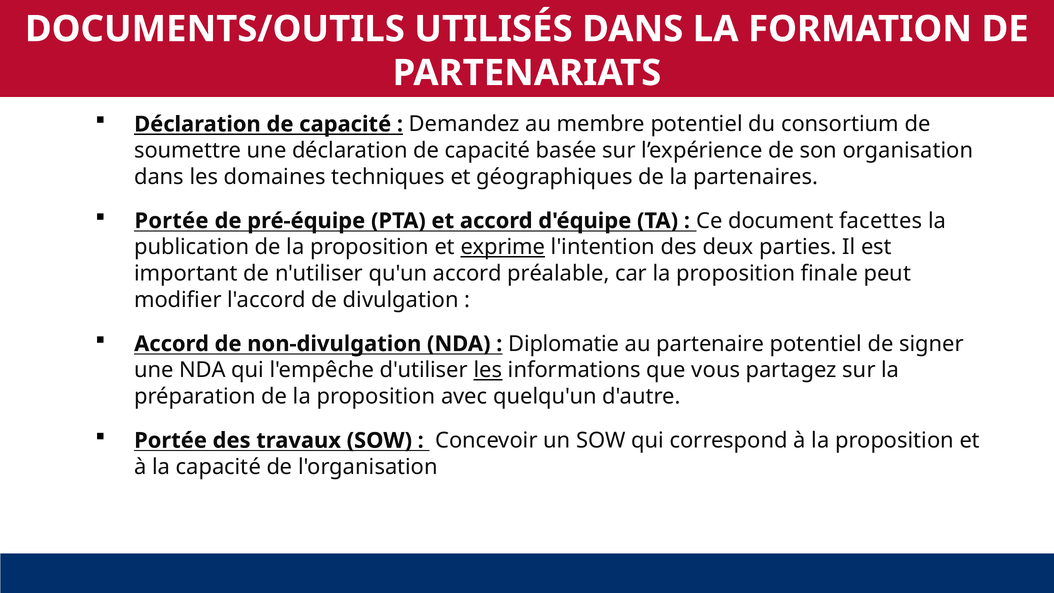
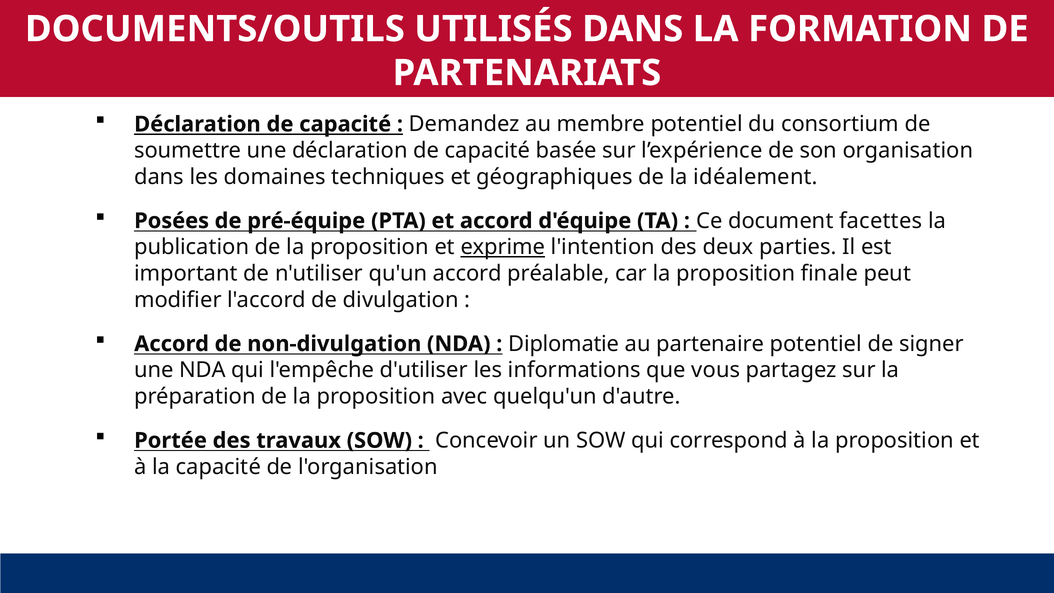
partenaires: partenaires -> idéalement (756, 177)
Portée: Portée -> Posées (172, 221)
les underline: present -> none (488, 370)
